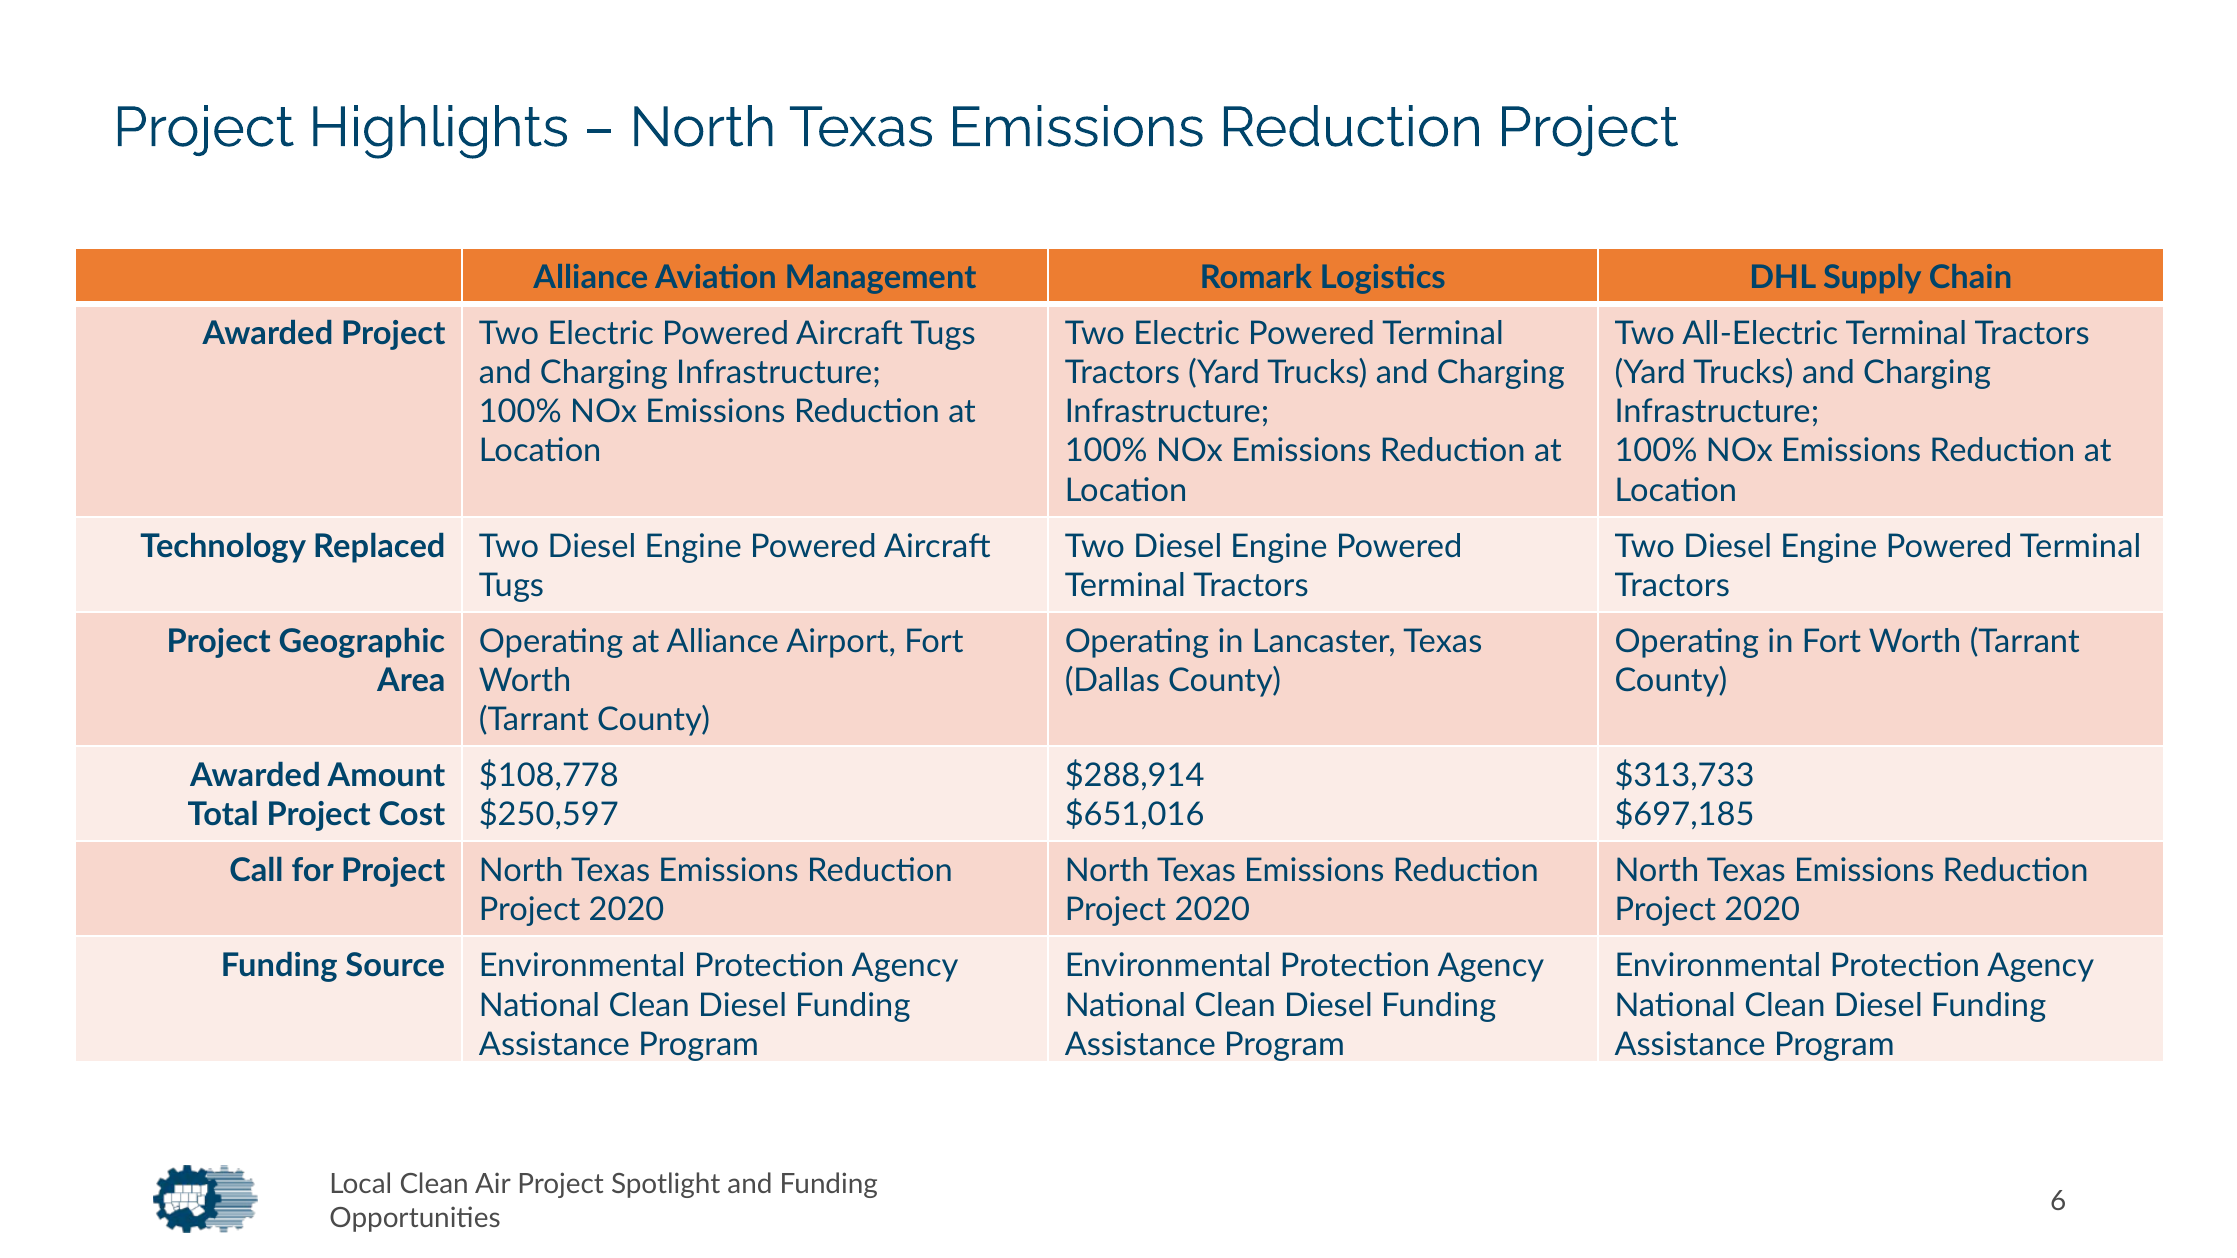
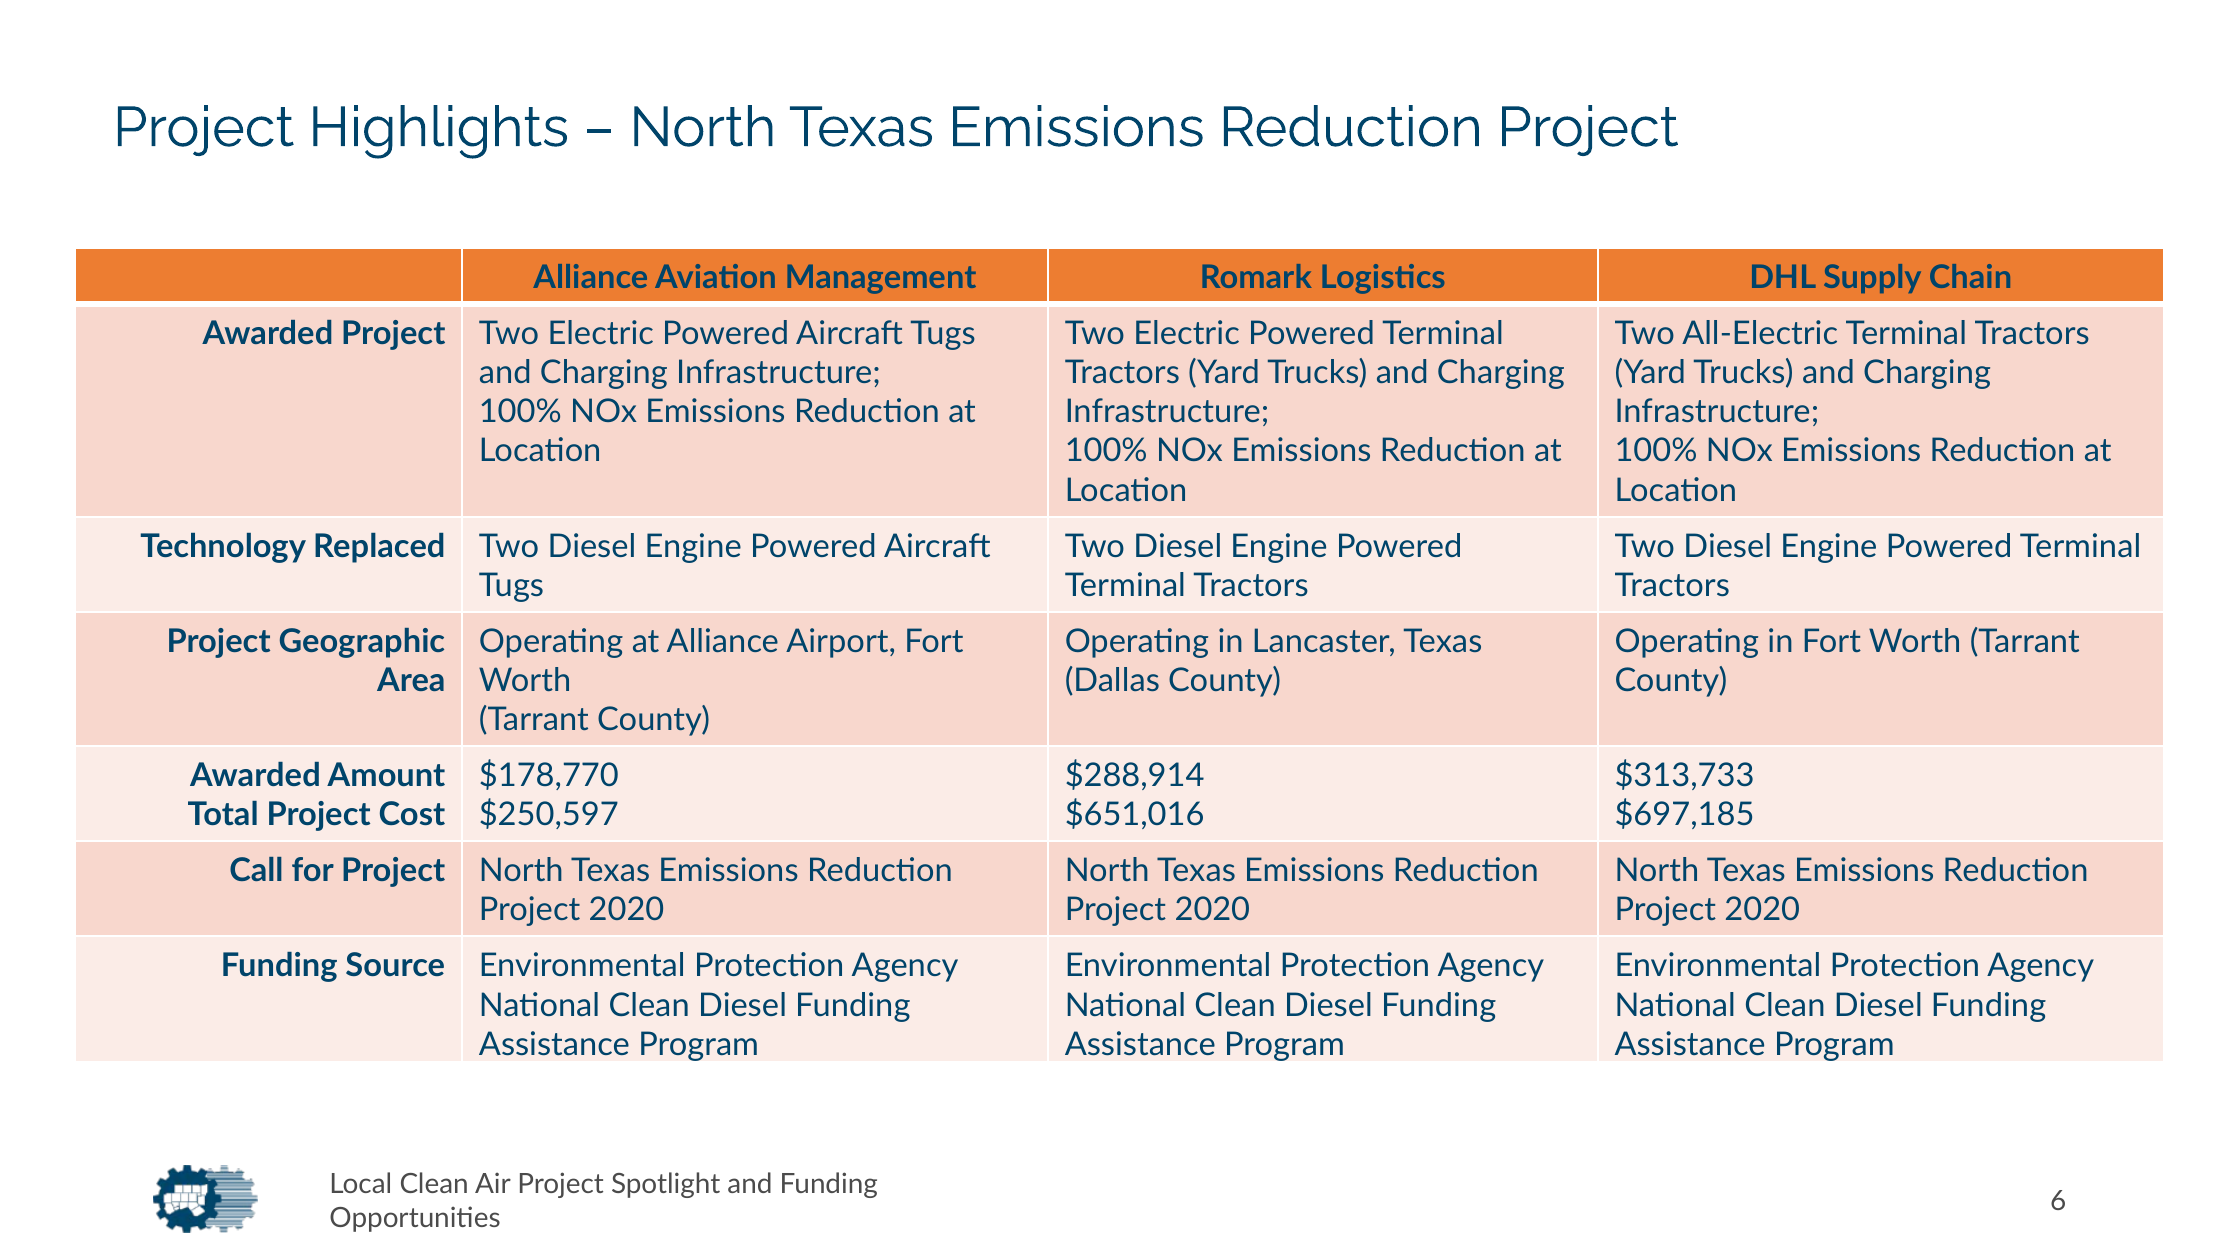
$108,778: $108,778 -> $178,770 (549, 776)
